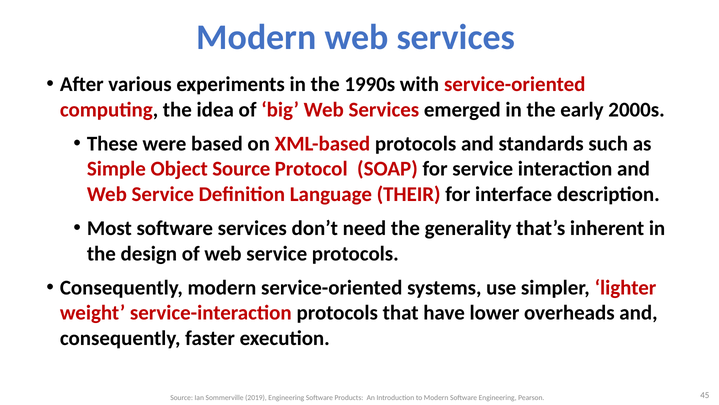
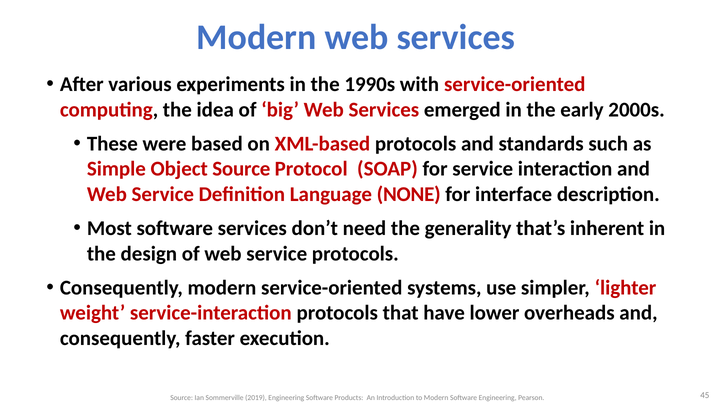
THEIR: THEIR -> NONE (409, 194)
